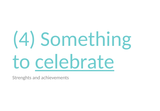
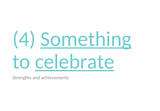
Something underline: none -> present (86, 39)
